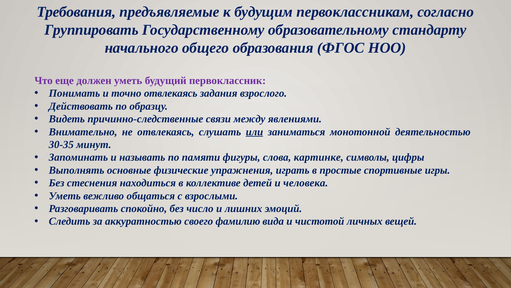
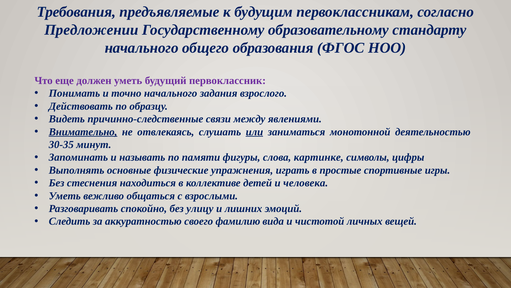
Группировать: Группировать -> Предложении (91, 30)
точно отвлекаясь: отвлекаясь -> начального (171, 93)
Внимательно underline: none -> present (83, 132)
число: число -> улицу (200, 208)
